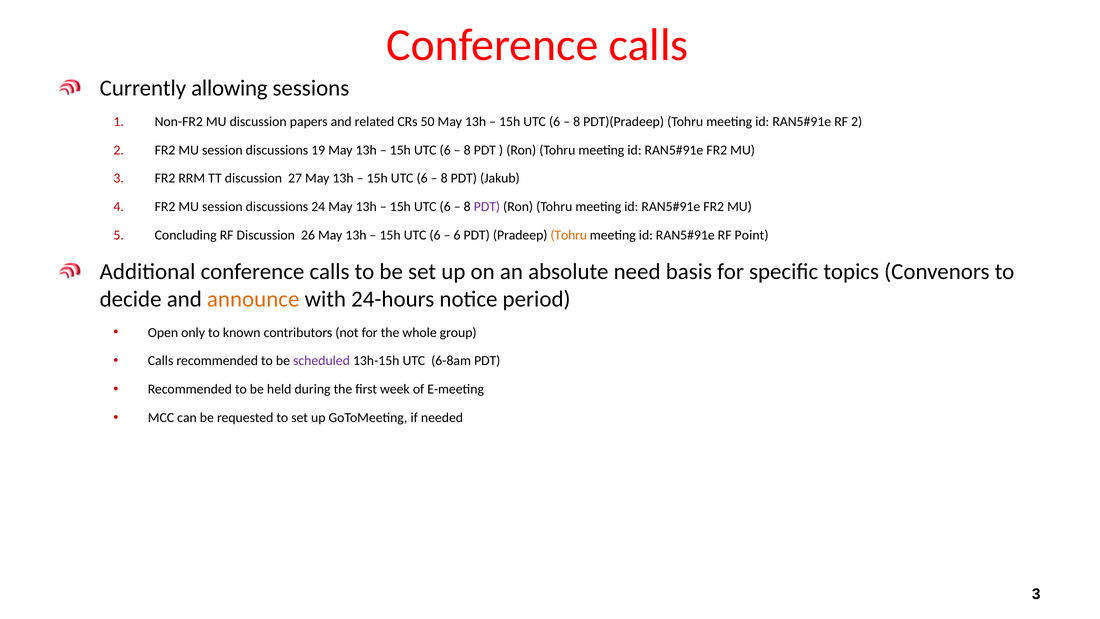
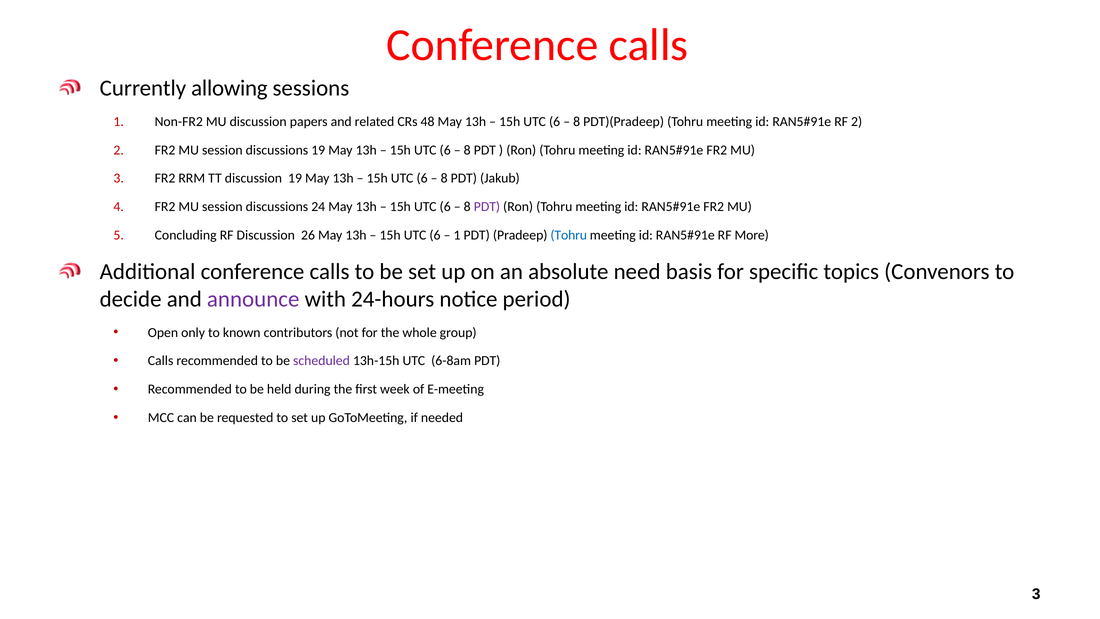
50: 50 -> 48 (428, 122)
discussion 27: 27 -> 19 (295, 178)
6: 6 -> 1 (457, 235)
Tohru colour: orange -> blue (569, 235)
Point: Point -> More (752, 235)
announce colour: orange -> purple (253, 299)
